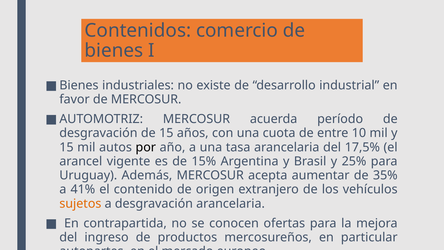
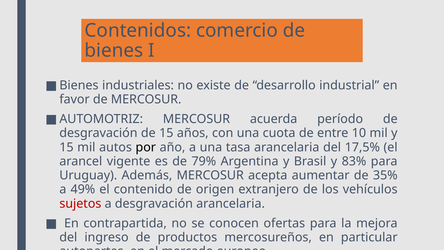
15%: 15% -> 79% (204, 161)
25%: 25% -> 83% (354, 161)
41%: 41% -> 49% (83, 189)
sujetos colour: orange -> red (80, 203)
